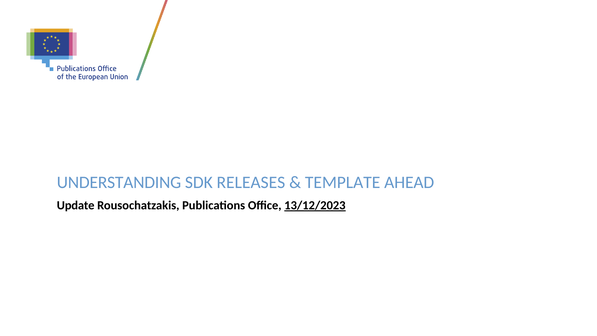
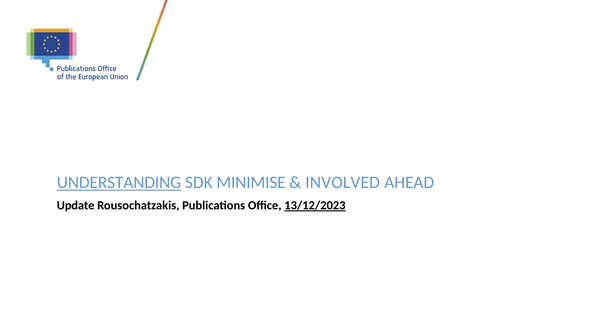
UNDERSTANDING underline: none -> present (119, 182)
RELEASES: RELEASES -> MINIMISE (251, 182)
TEMPLATE: TEMPLATE -> INVOLVED (343, 182)
